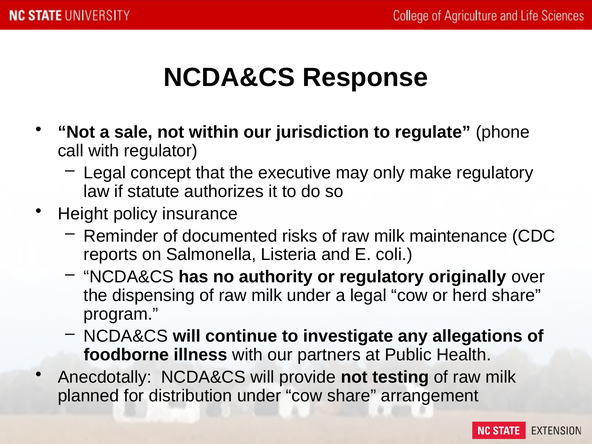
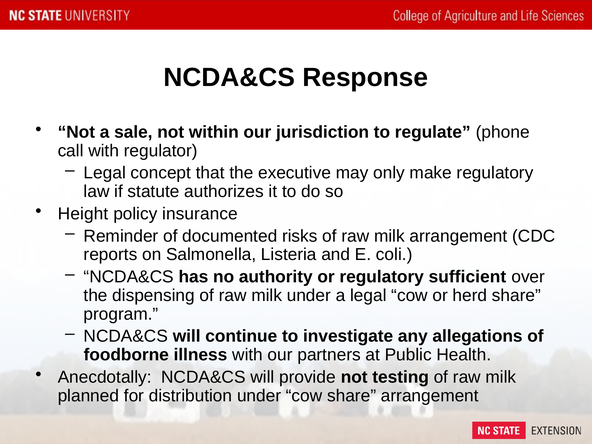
milk maintenance: maintenance -> arrangement (458, 236)
originally: originally -> sufficient (467, 277)
